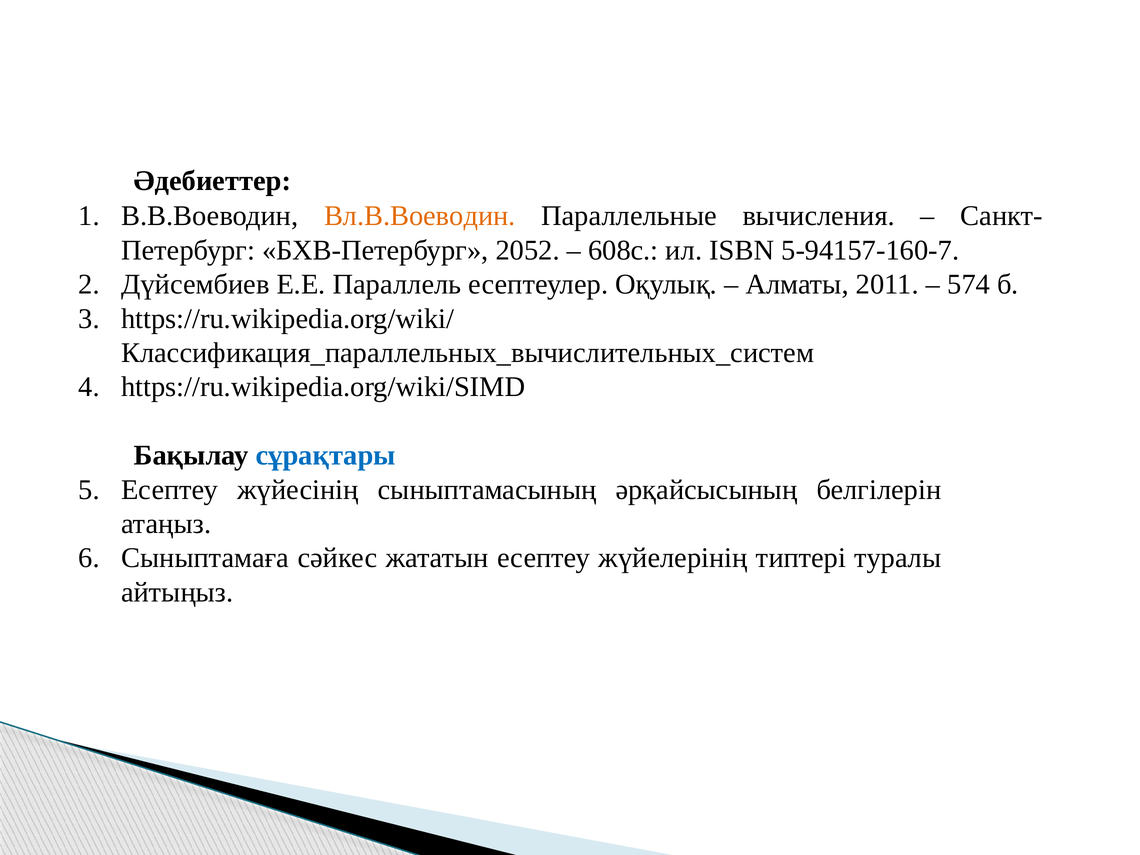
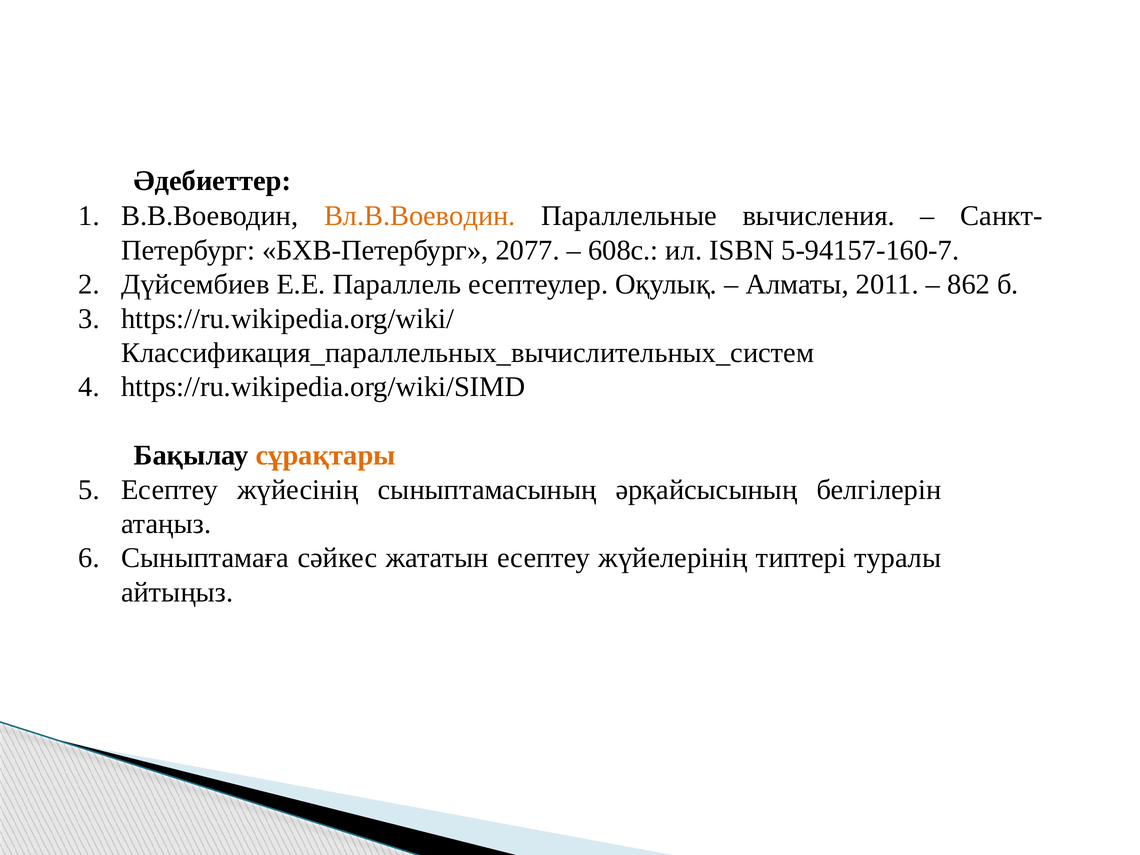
2052: 2052 -> 2077 (528, 250)
574: 574 -> 862 (969, 284)
сұрақтары colour: blue -> orange (326, 455)
